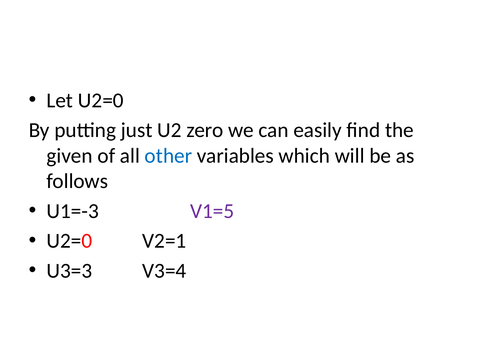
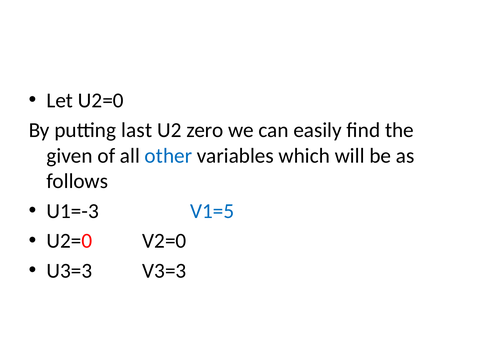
just: just -> last (137, 130)
V1=5 colour: purple -> blue (212, 211)
V2=1: V2=1 -> V2=0 (164, 241)
V3=4: V3=4 -> V3=3 (164, 270)
